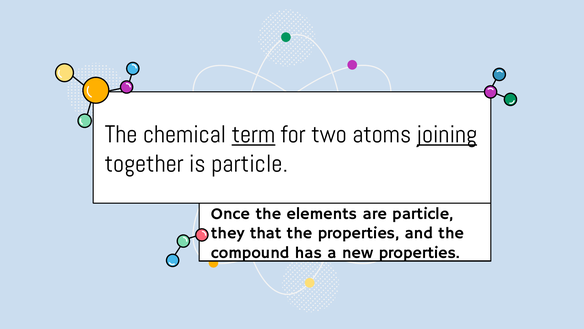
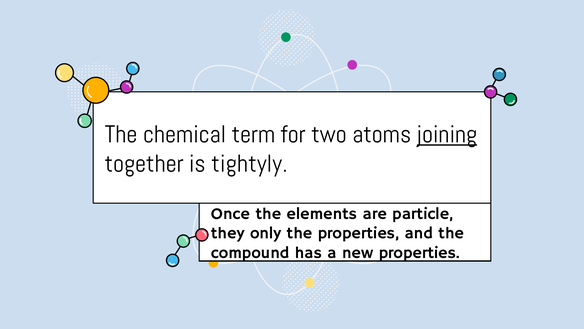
term underline: present -> none (254, 134)
is particle: particle -> tightyly (250, 164)
that: that -> only (266, 233)
